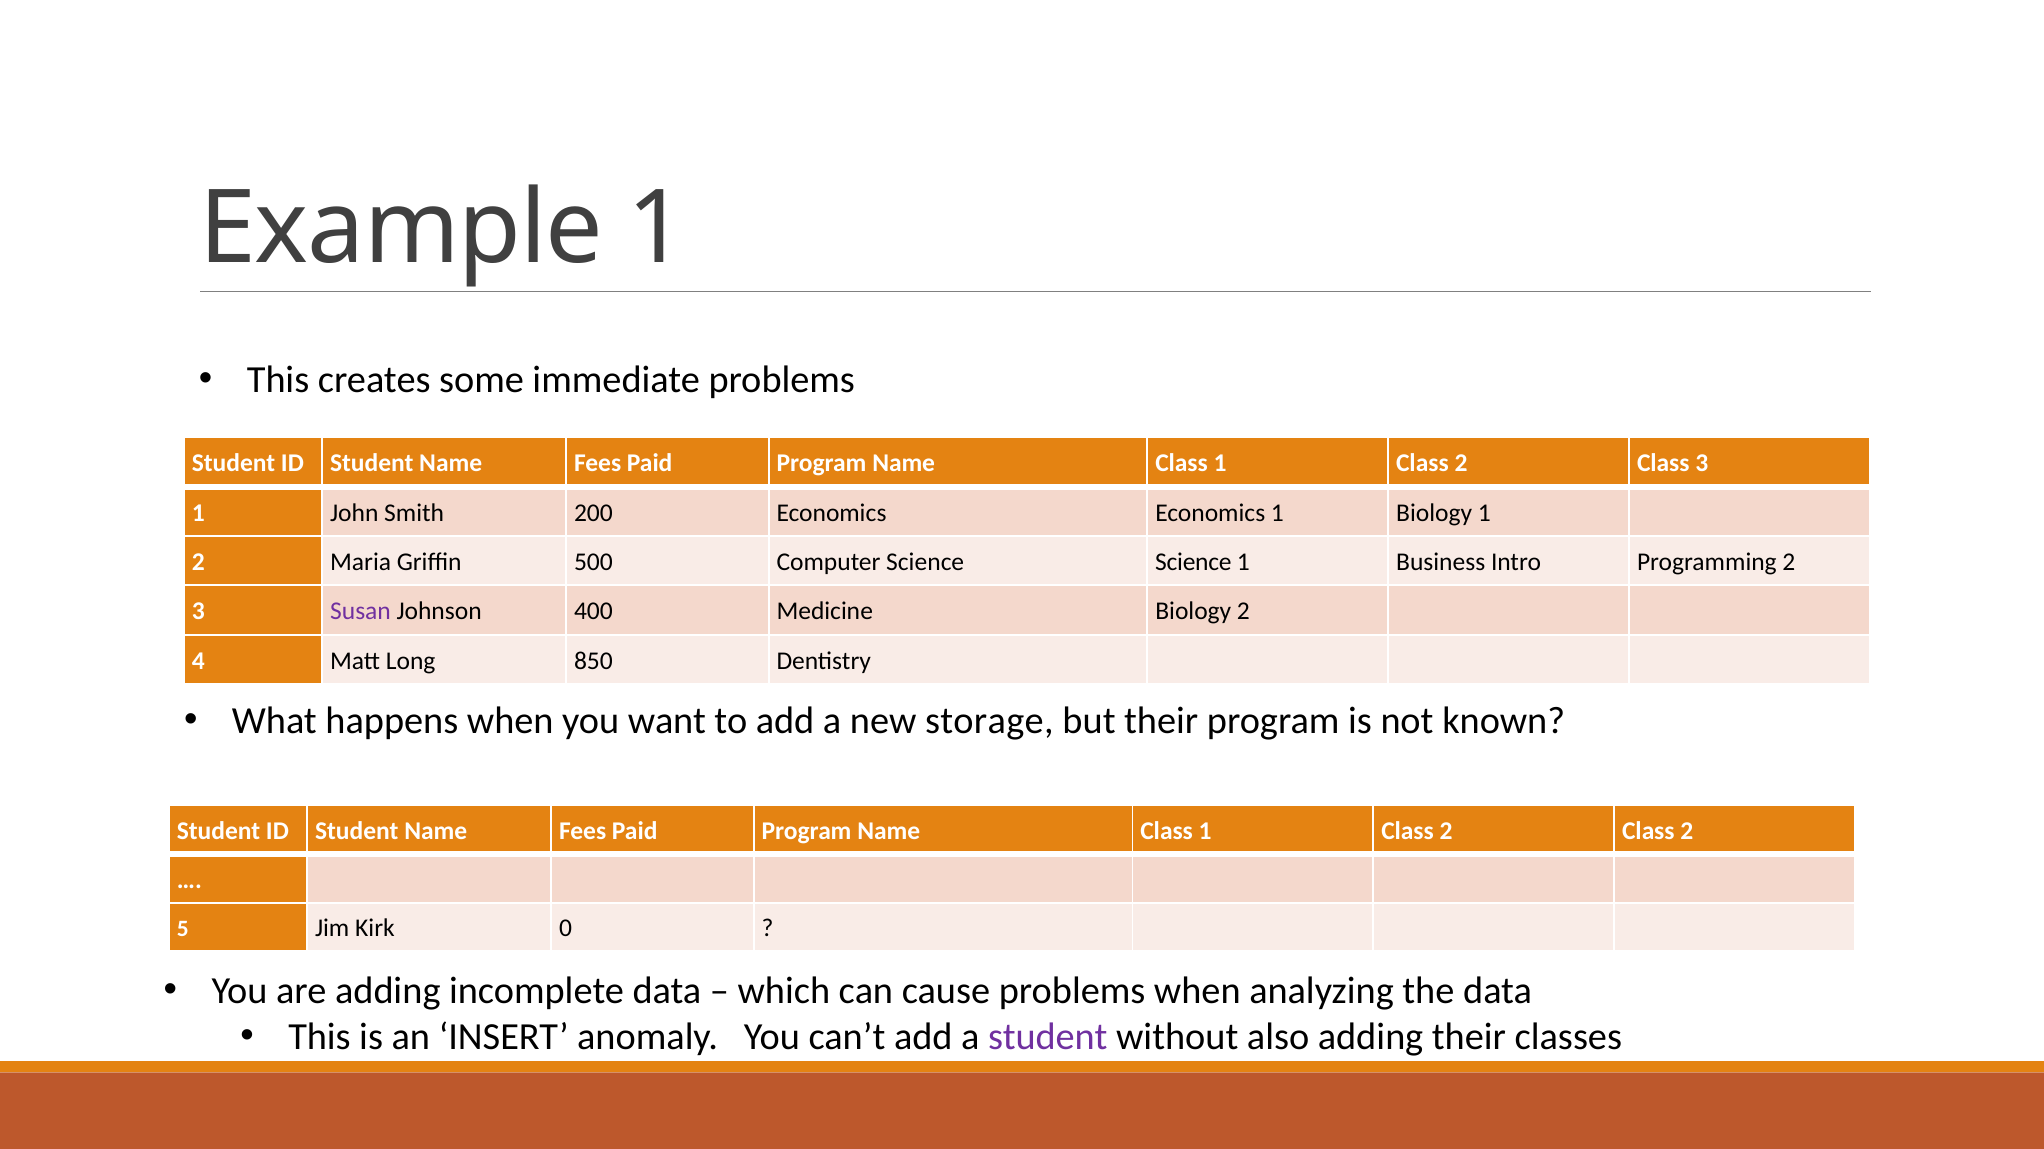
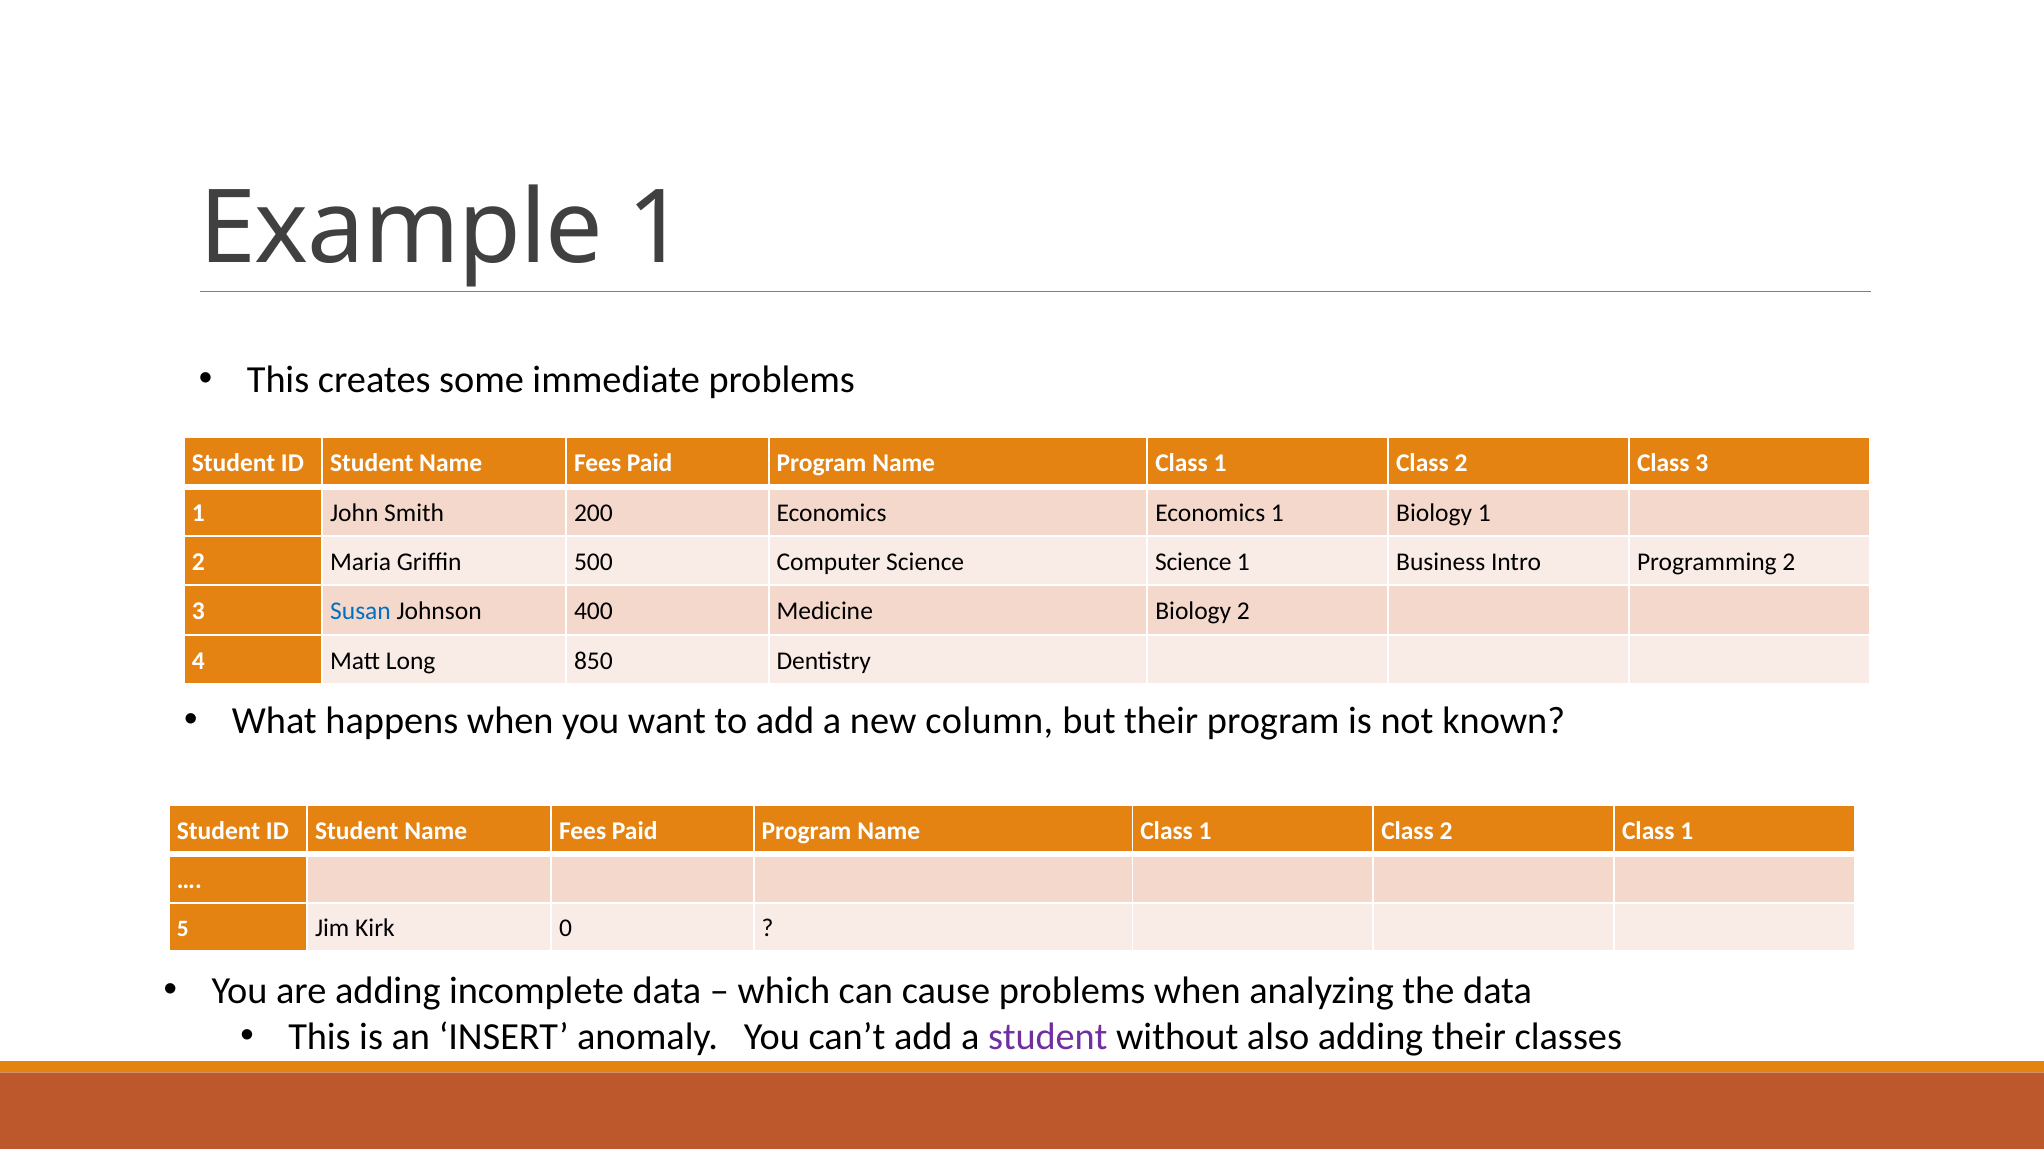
Susan colour: purple -> blue (361, 612)
storage: storage -> column (989, 721)
2 Class 2: 2 -> 1 (1687, 832)
